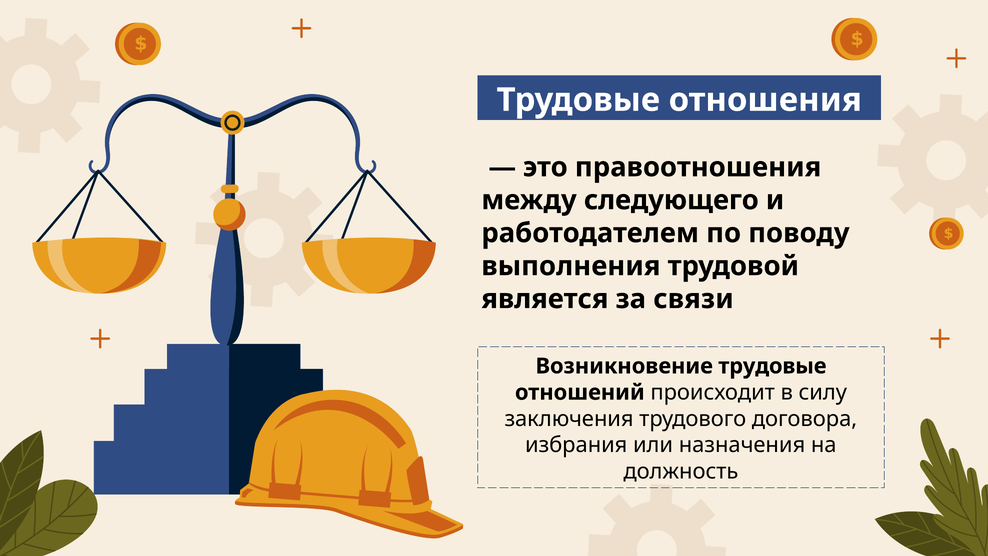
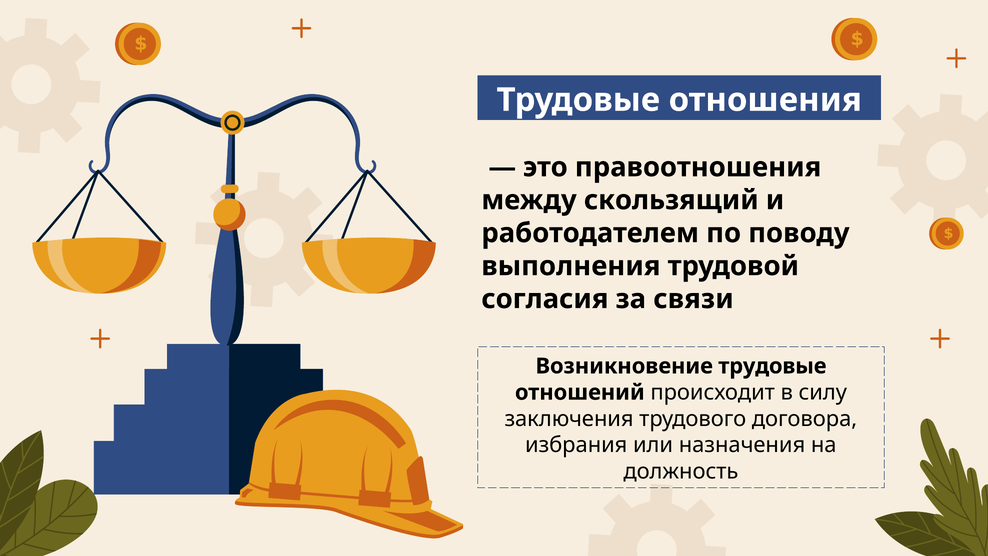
следующего: следующего -> скользящий (671, 200)
является: является -> согласия (545, 299)
